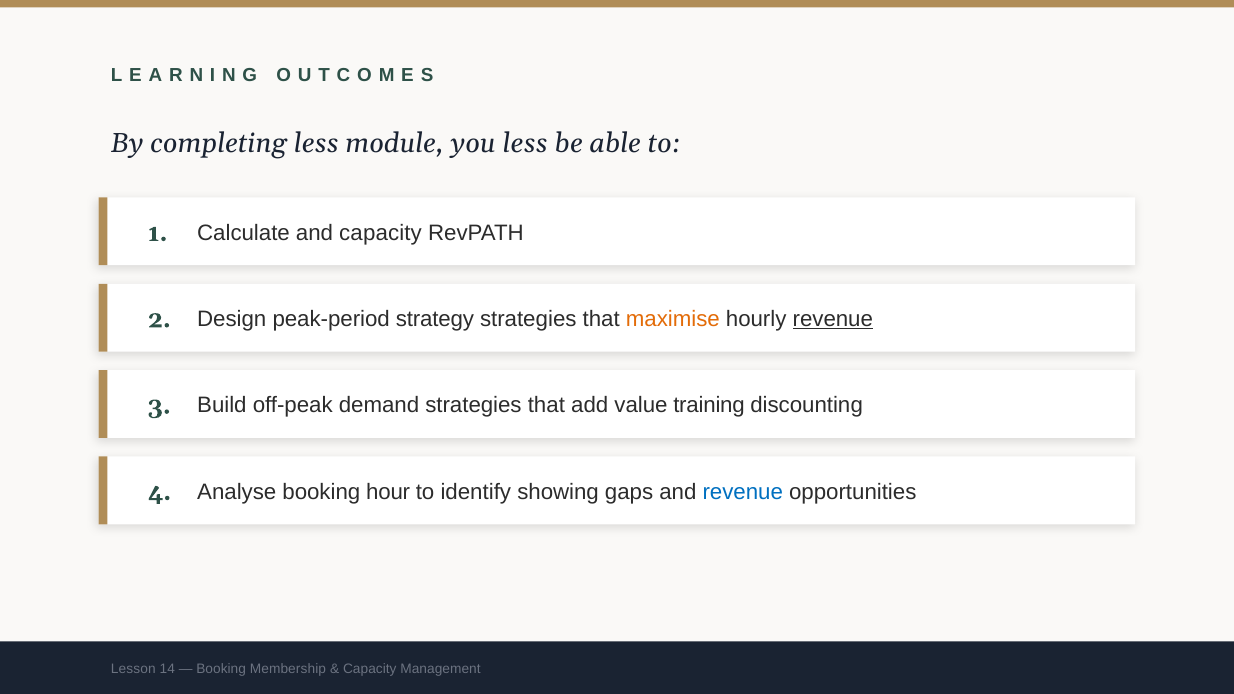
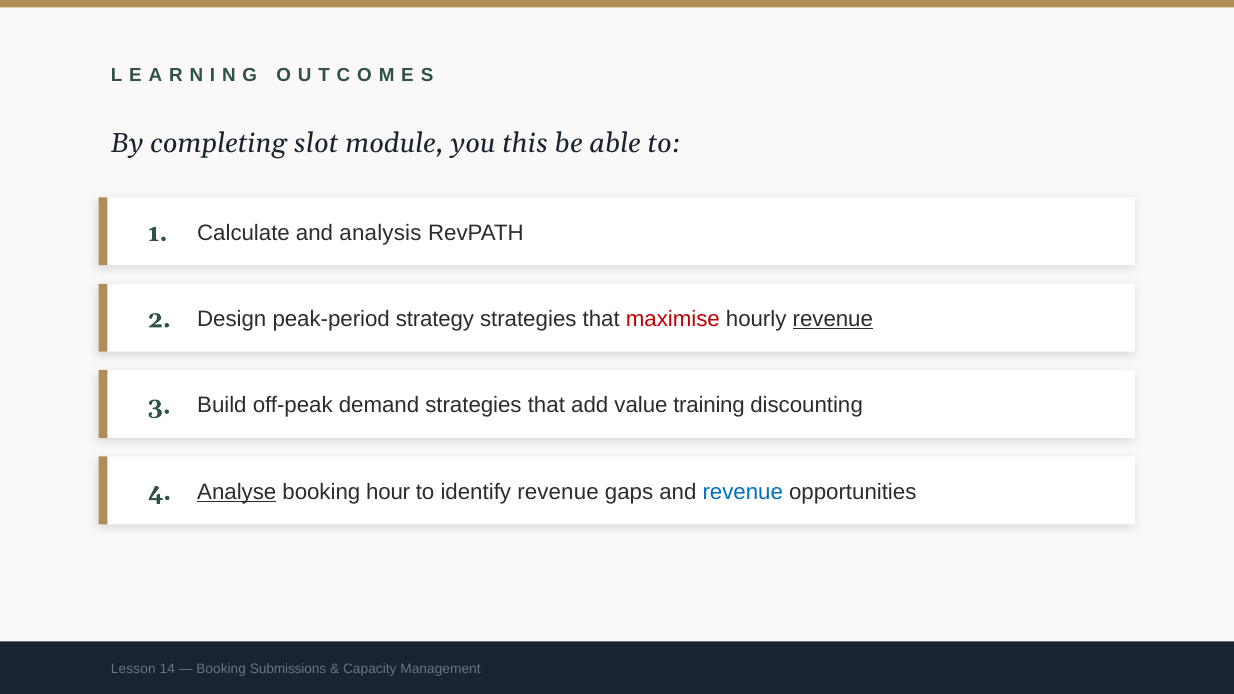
completing less: less -> slot (316, 144)
you less: less -> this (525, 144)
and capacity: capacity -> analysis (381, 233)
maximise colour: orange -> red (673, 319)
Analyse underline: none -> present (237, 492)
identify showing: showing -> revenue (558, 492)
Membership: Membership -> Submissions (288, 669)
